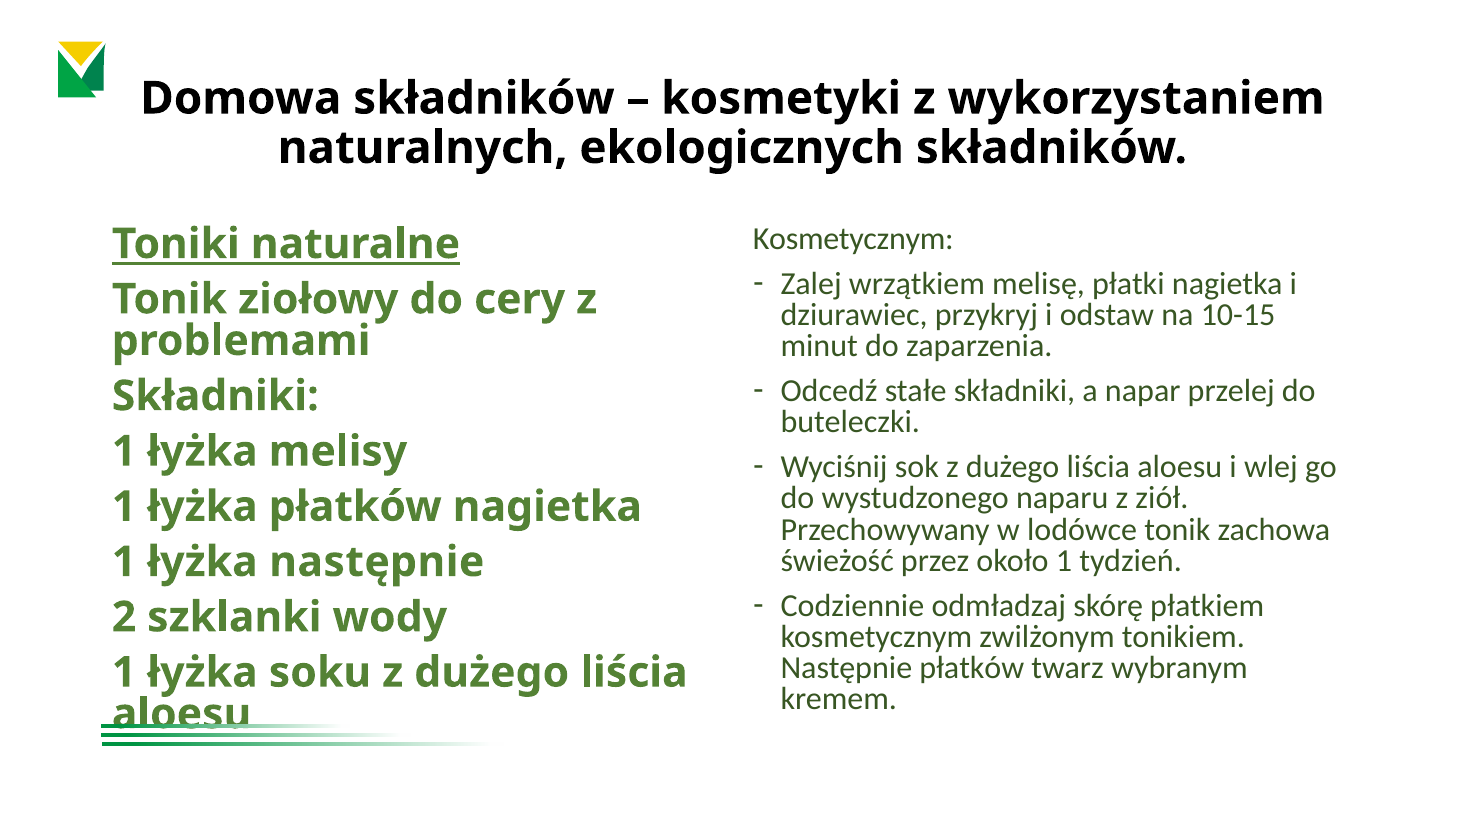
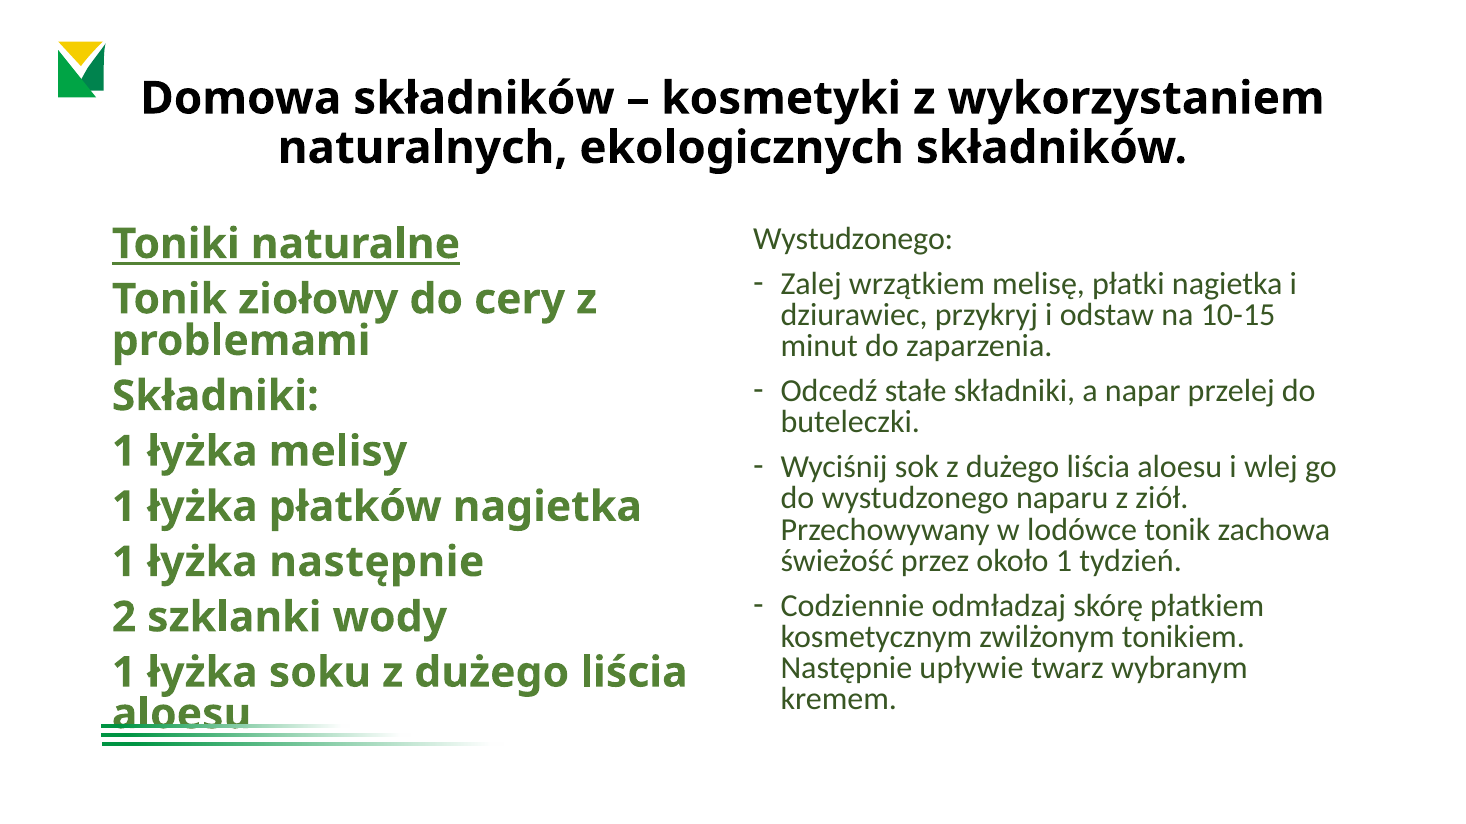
Kosmetycznym: Kosmetycznym -> Wystudzonego (853, 239)
Następnie płatków: płatków -> upływie (972, 668)
